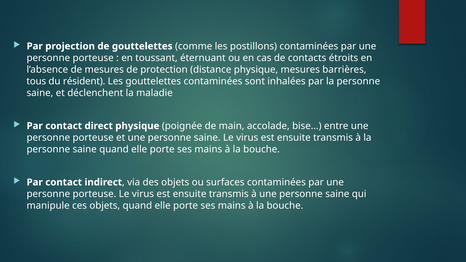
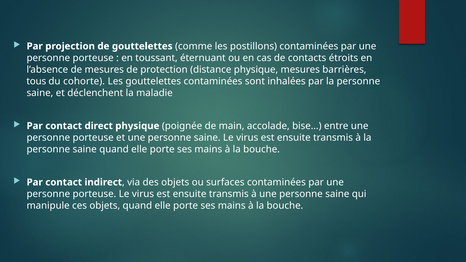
résident: résident -> cohorte (84, 81)
